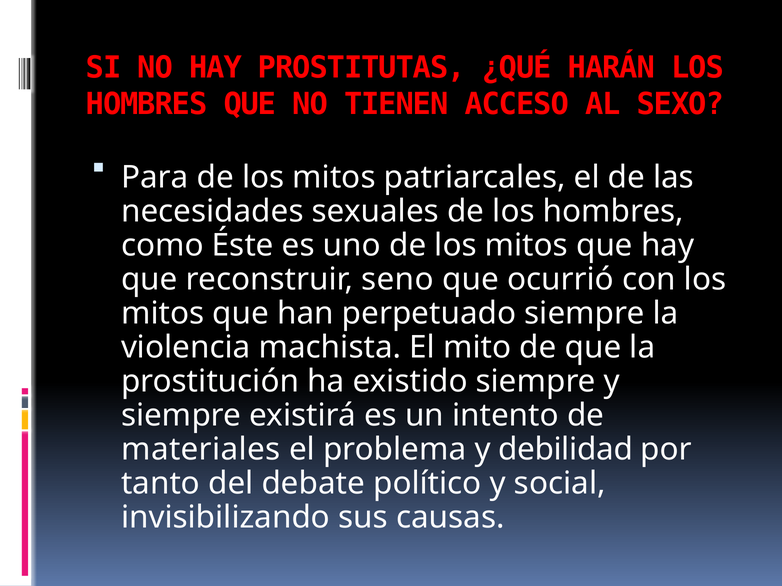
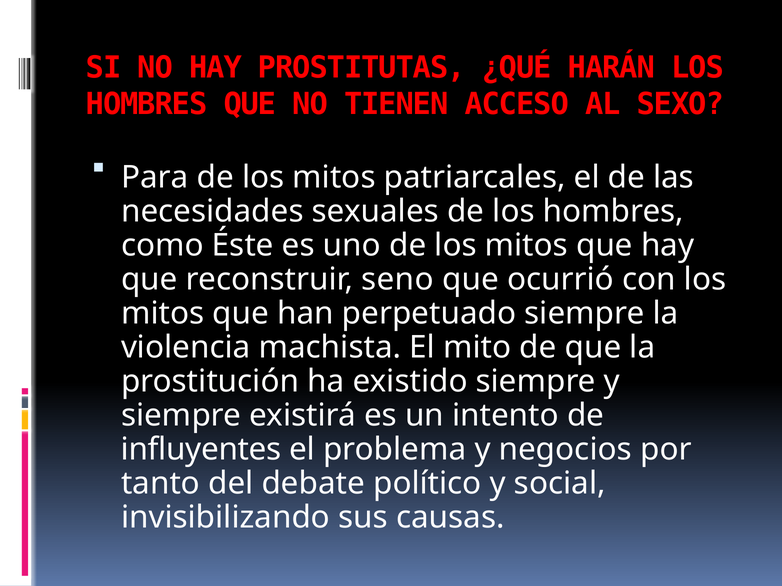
materiales: materiales -> influyentes (201, 450)
debilidad: debilidad -> negocios (565, 450)
